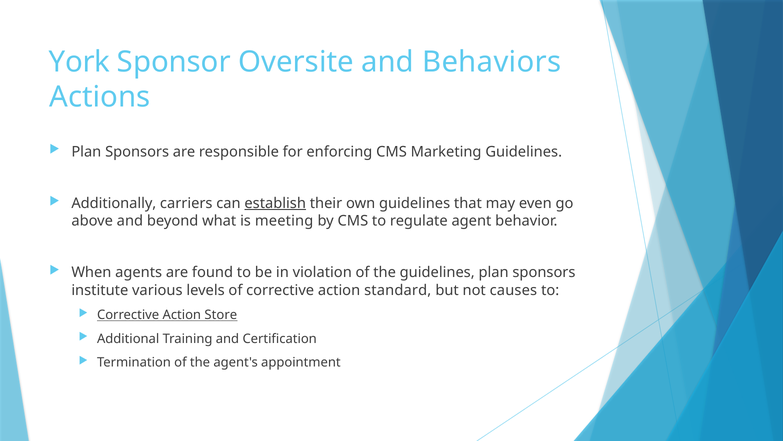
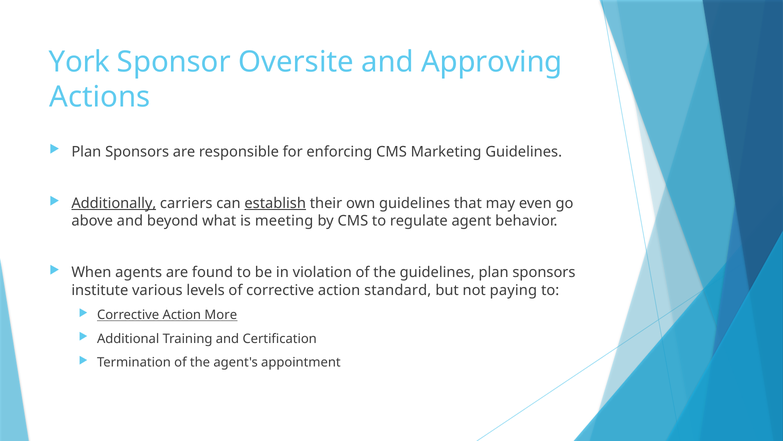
Behaviors: Behaviors -> Approving (492, 62)
Additionally underline: none -> present (114, 203)
causes: causes -> paying (513, 290)
Store: Store -> More (221, 315)
